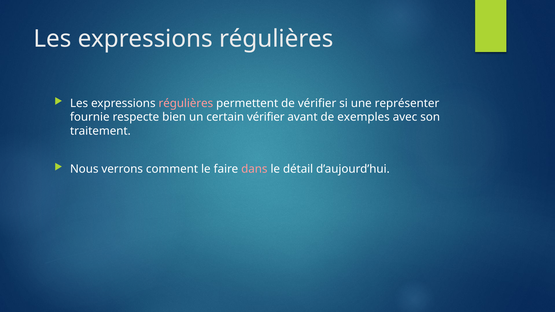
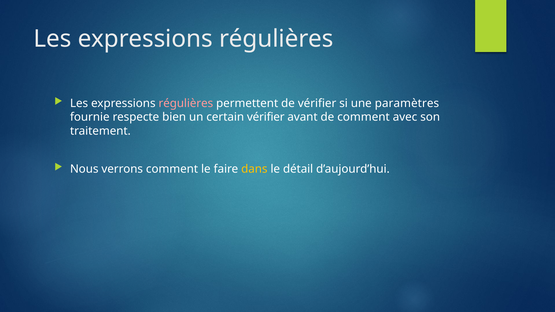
représenter: représenter -> paramètres (407, 103)
de exemples: exemples -> comment (364, 117)
dans colour: pink -> yellow (254, 169)
